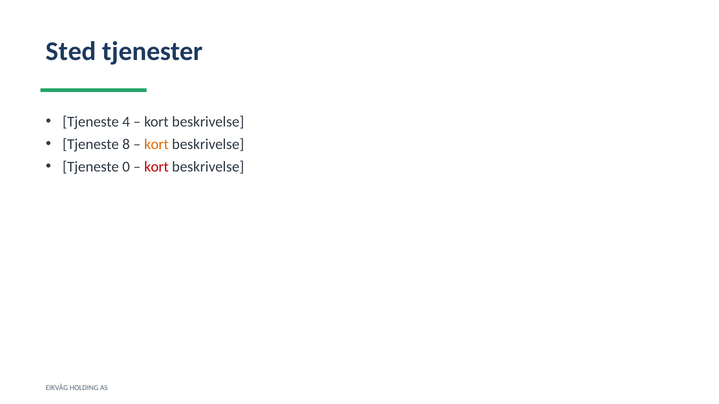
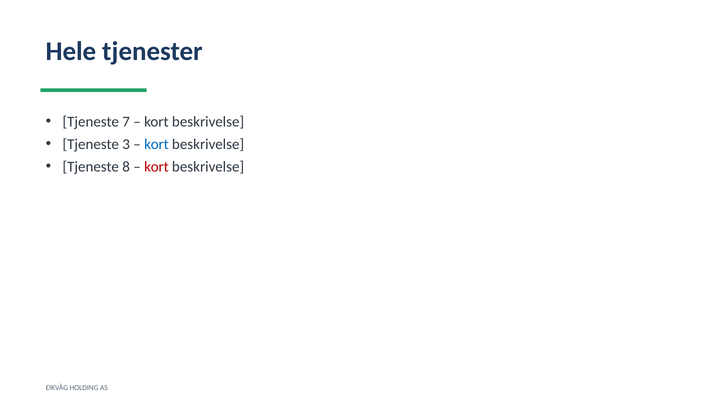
Sted: Sted -> Hele (71, 51)
4: 4 -> 7 (126, 122)
8: 8 -> 3 (126, 144)
kort colour: orange -> blue (156, 144)
0: 0 -> 8 (126, 167)
